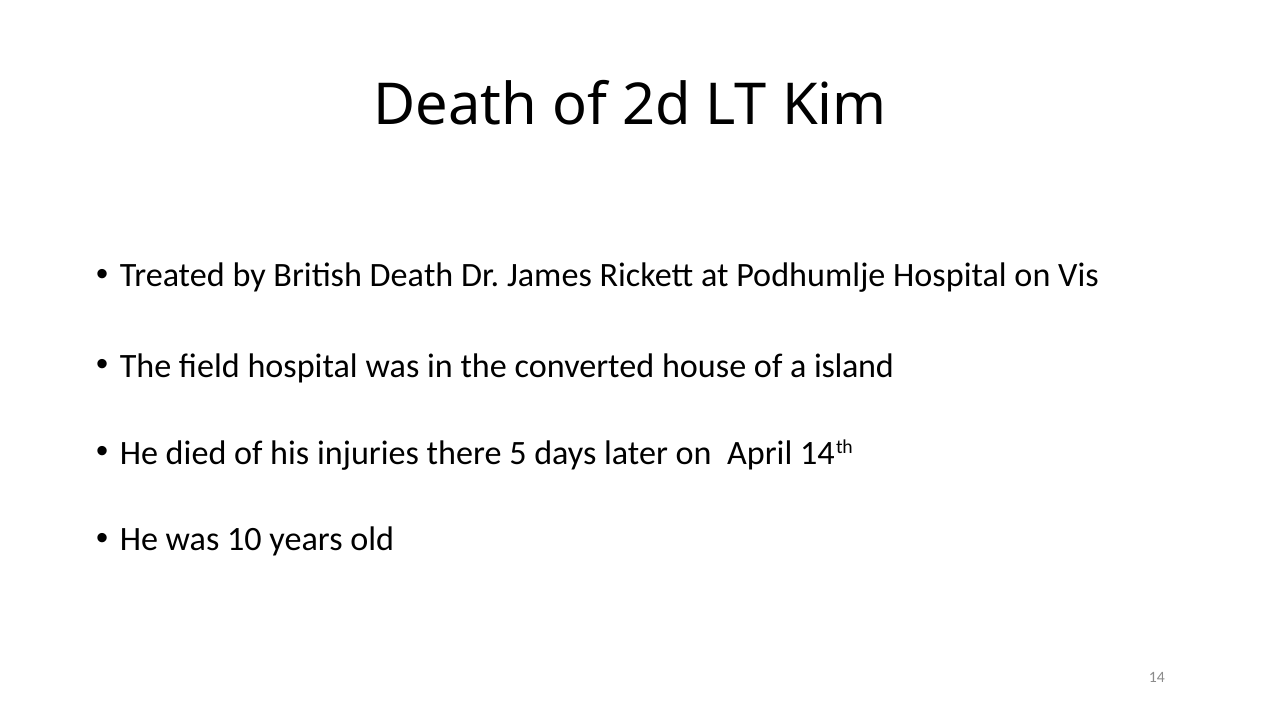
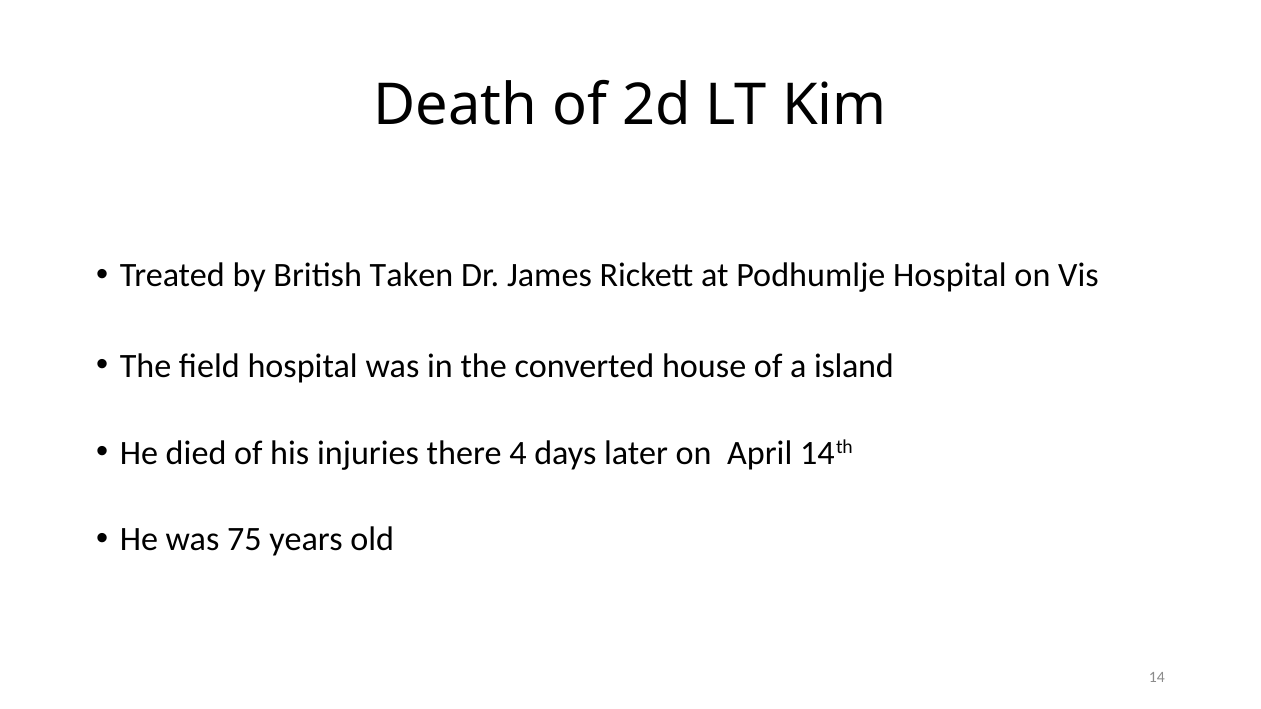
British Death: Death -> Taken (412, 275)
5: 5 -> 4 (518, 453)
10: 10 -> 75 (244, 540)
